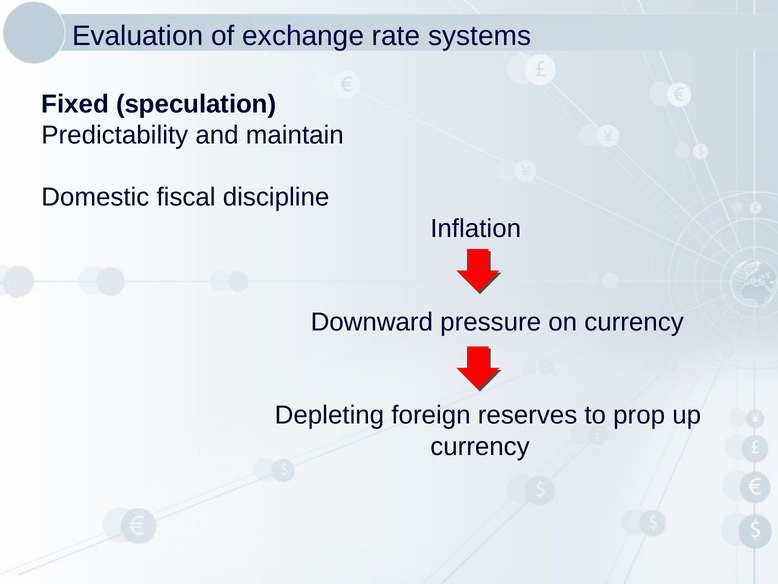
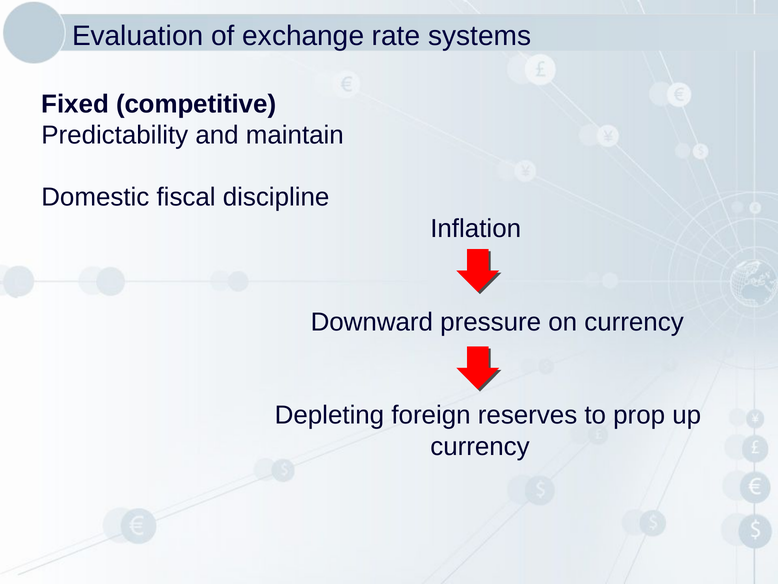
speculation: speculation -> competitive (196, 104)
